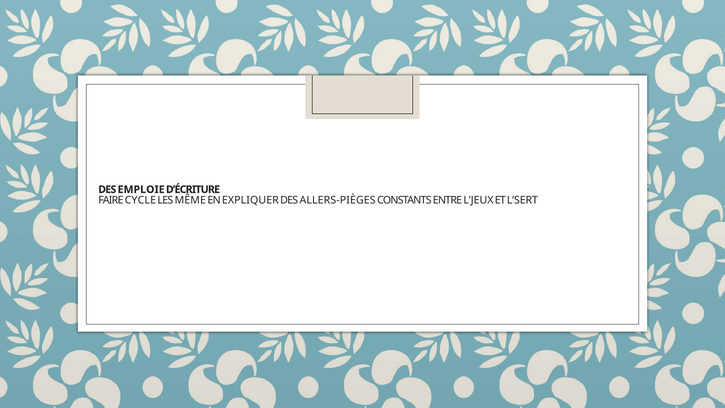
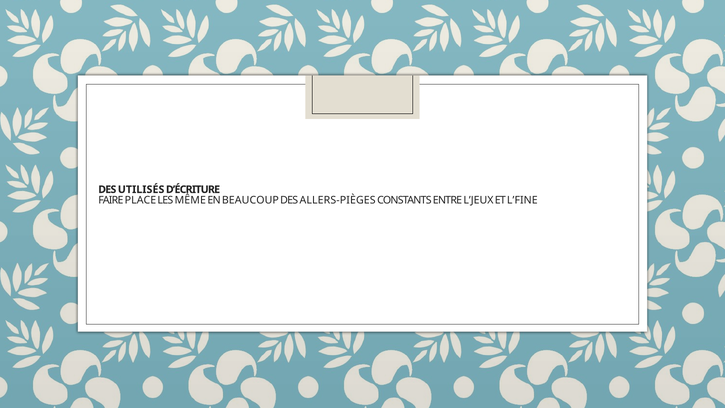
EMPLOIE: EMPLOIE -> UTILISÉS (141, 189)
CYCLE: CYCLE -> PLACE (140, 200)
EXPLIQUER: EXPLIQUER -> BEAUCOUP (250, 200)
L’SERT: L’SERT -> L’FINE (522, 200)
